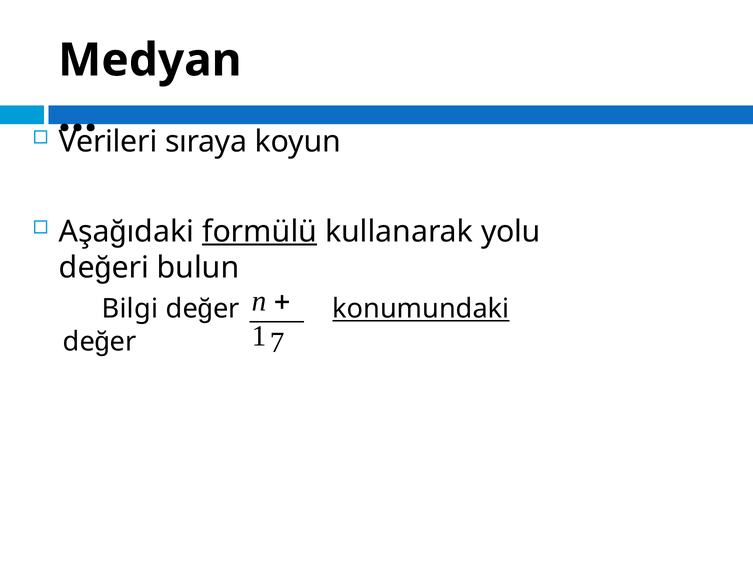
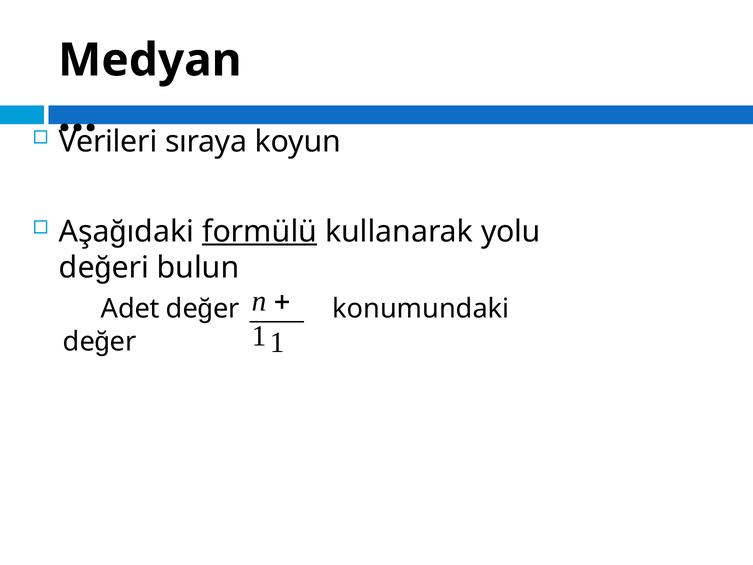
Bilgi: Bilgi -> Adet (130, 309)
konumundaki underline: present -> none (421, 309)
7: 7 -> 1 (277, 342)
